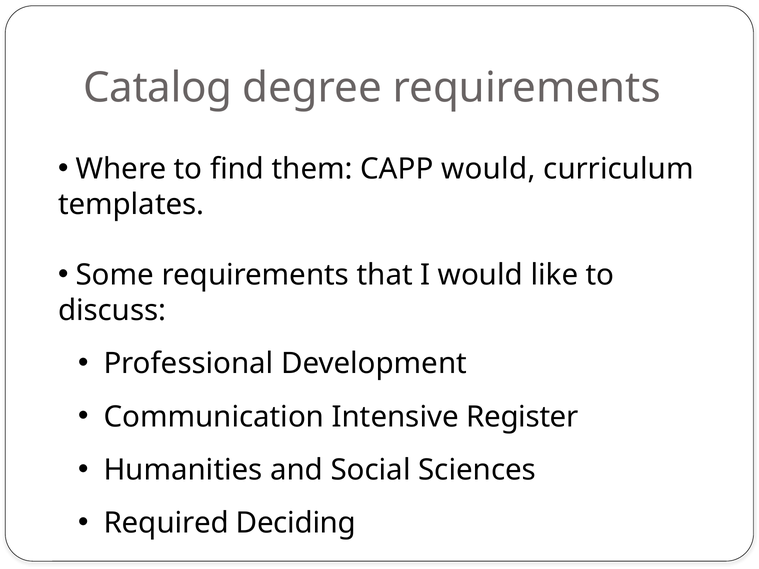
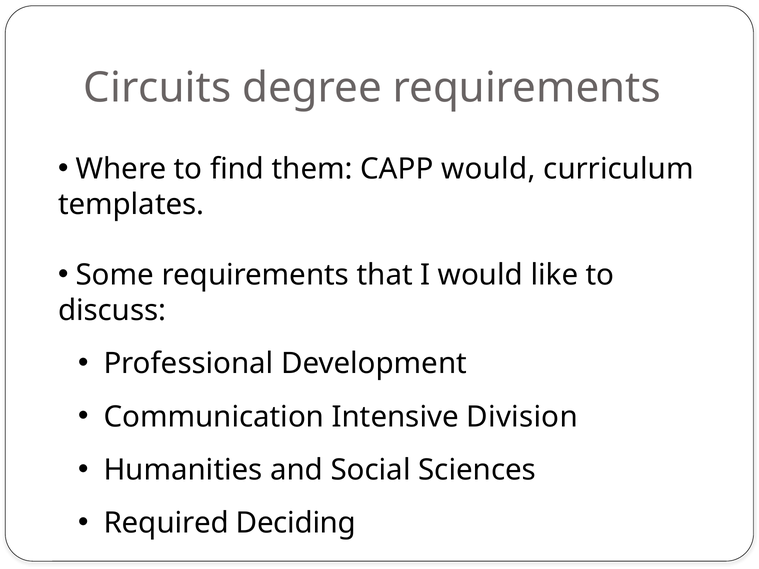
Catalog: Catalog -> Circuits (157, 88)
Register: Register -> Division (522, 417)
